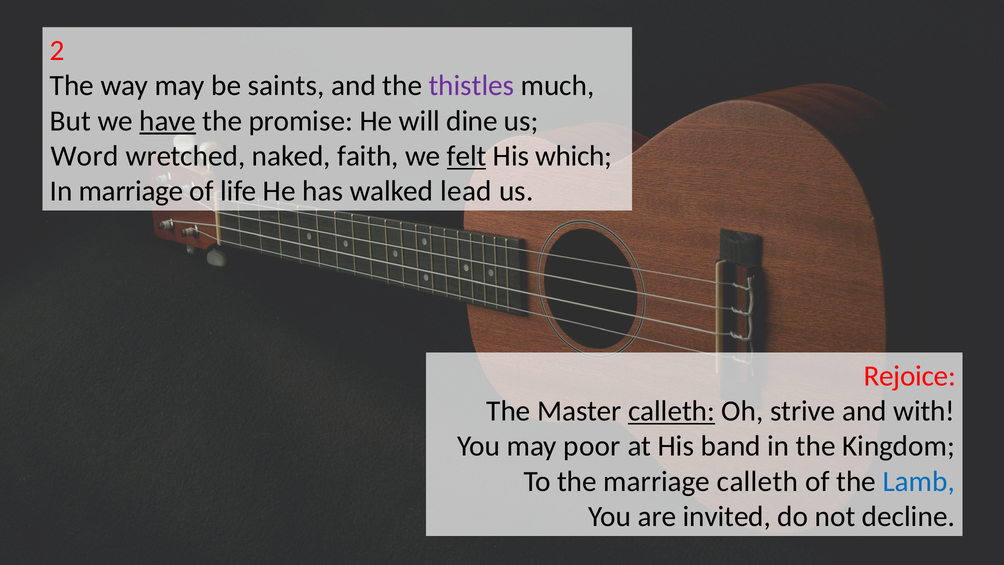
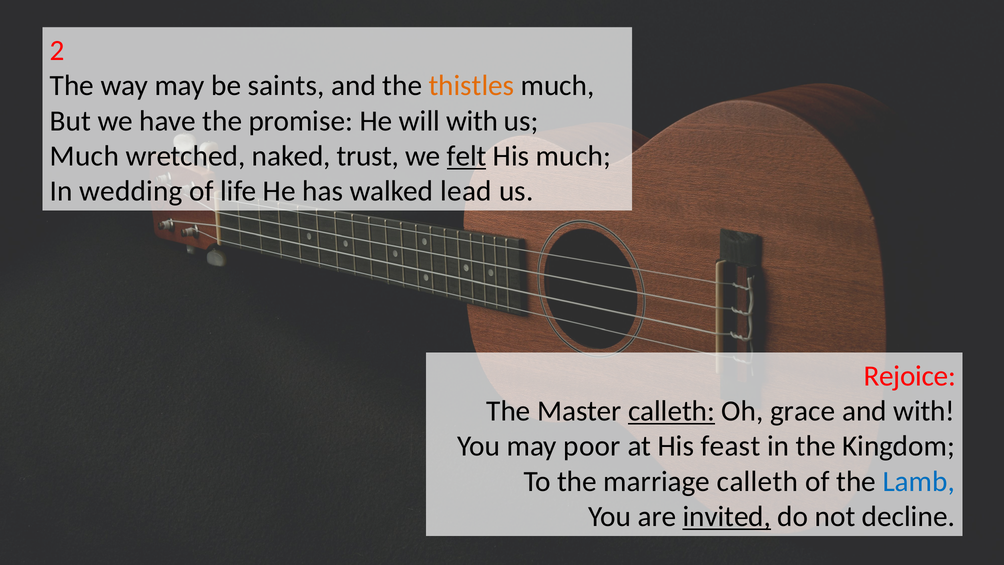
thistles colour: purple -> orange (471, 86)
have underline: present -> none (168, 121)
will dine: dine -> with (472, 121)
Word: Word -> Much (84, 156)
faith: faith -> trust (368, 156)
His which: which -> much (573, 156)
In marriage: marriage -> wedding (131, 191)
strive: strive -> grace (803, 411)
band: band -> feast (731, 446)
invited underline: none -> present (727, 516)
